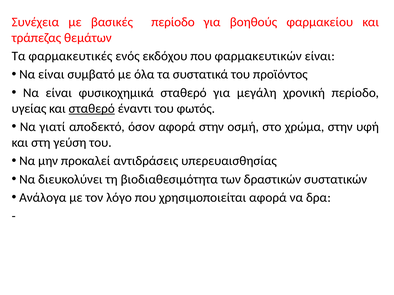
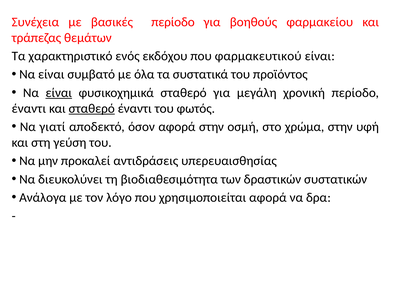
φαρμακευτικές: φαρμακευτικές -> χαρακτηριστικό (70, 56)
φαρμακευτικών: φαρμακευτικών -> φαρμακευτικού (258, 56)
είναι underline: none -> present (59, 93)
υγείας: υγείας -> έναντι (29, 109)
